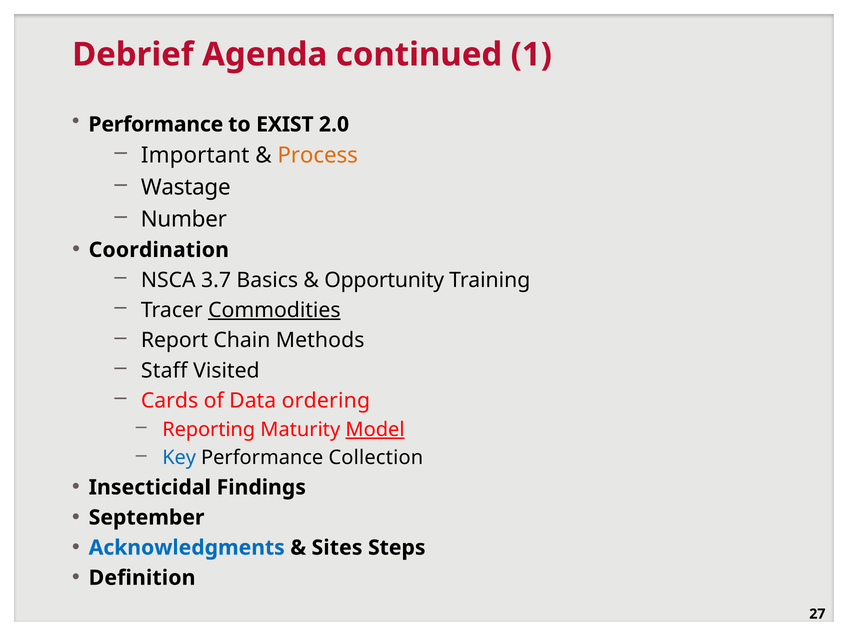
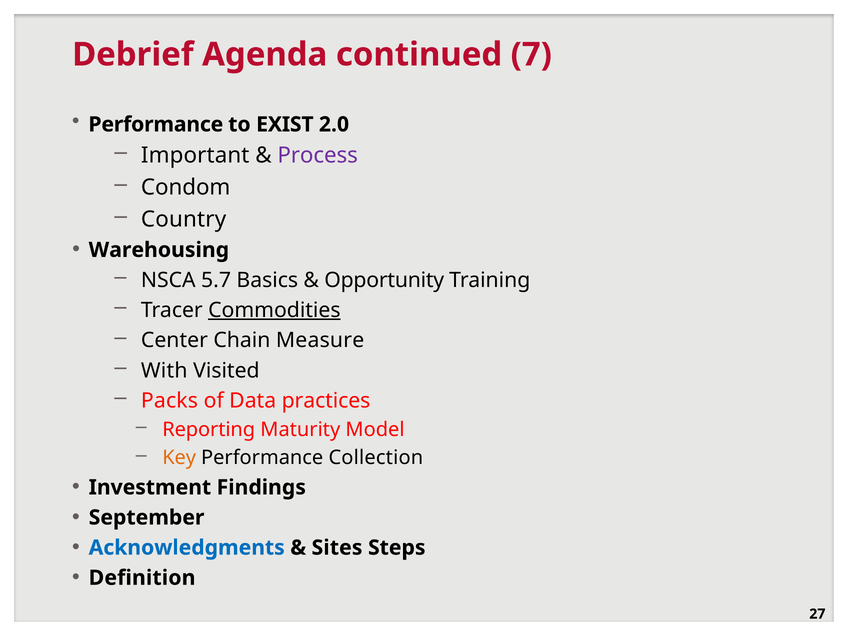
1: 1 -> 7 (531, 55)
Process colour: orange -> purple (318, 156)
Wastage: Wastage -> Condom (186, 187)
Number: Number -> Country (184, 219)
Coordination: Coordination -> Warehousing (159, 250)
3.7: 3.7 -> 5.7 (216, 280)
Report: Report -> Center (174, 340)
Methods: Methods -> Measure (320, 340)
Staff: Staff -> With (164, 371)
Cards: Cards -> Packs (169, 401)
ordering: ordering -> practices (326, 401)
Model underline: present -> none (375, 430)
Key colour: blue -> orange (179, 458)
Insecticidal: Insecticidal -> Investment (150, 487)
